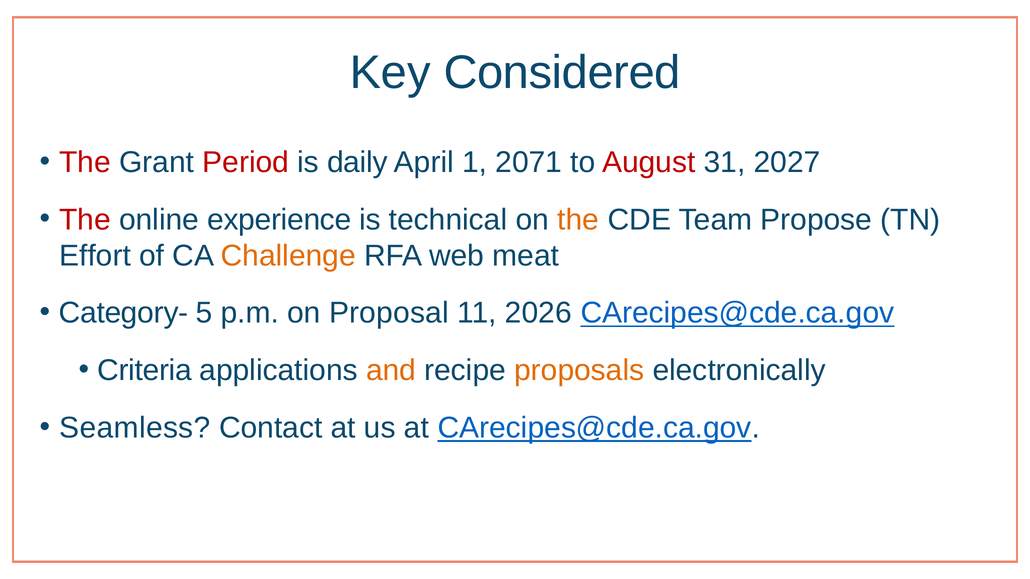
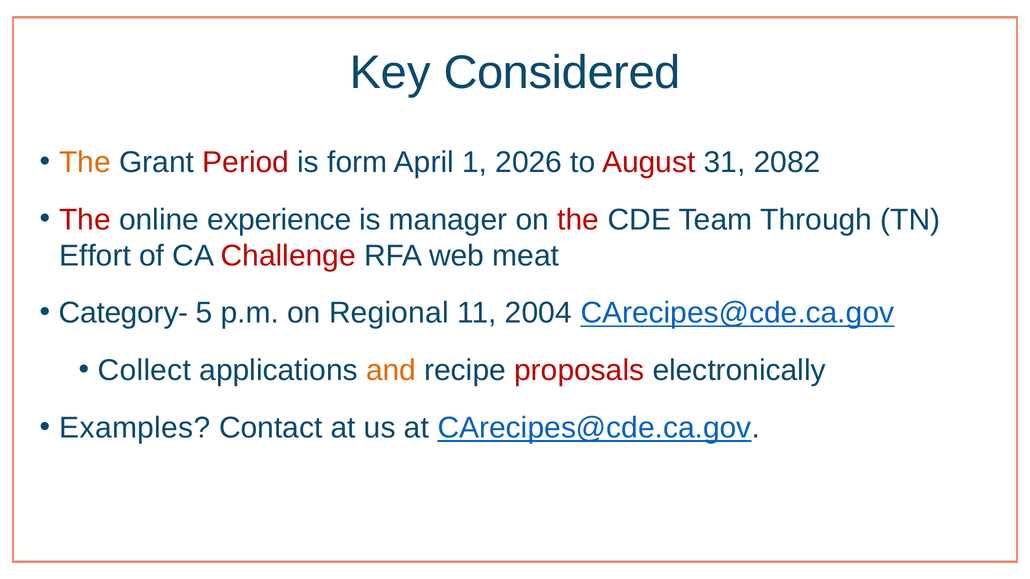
The colour: red -> orange (85, 162)
daily: daily -> form (357, 162)
2071: 2071 -> 2026 (529, 162)
2027: 2027 -> 2082 (787, 162)
technical: technical -> manager (448, 220)
the colour: orange -> red (578, 220)
Propose: Propose -> Through (816, 220)
Challenge colour: orange -> red (288, 256)
Proposal: Proposal -> Regional (389, 313)
2026: 2026 -> 2004 (538, 313)
Criteria: Criteria -> Collect (144, 371)
proposals colour: orange -> red (579, 371)
Seamless: Seamless -> Examples (135, 428)
